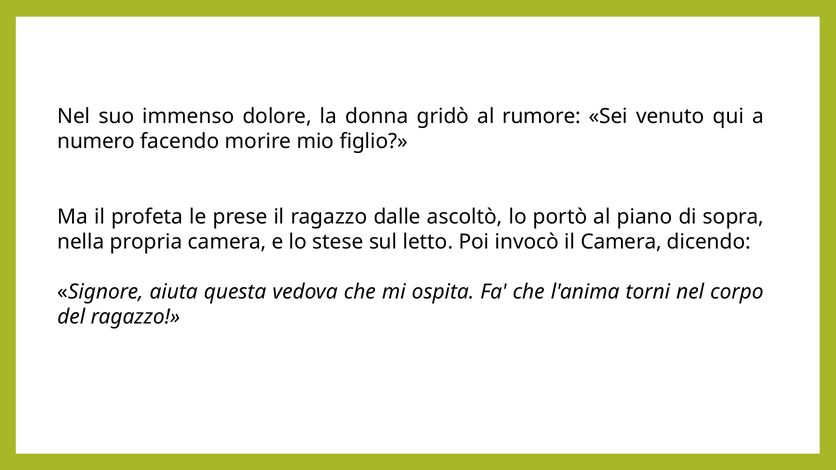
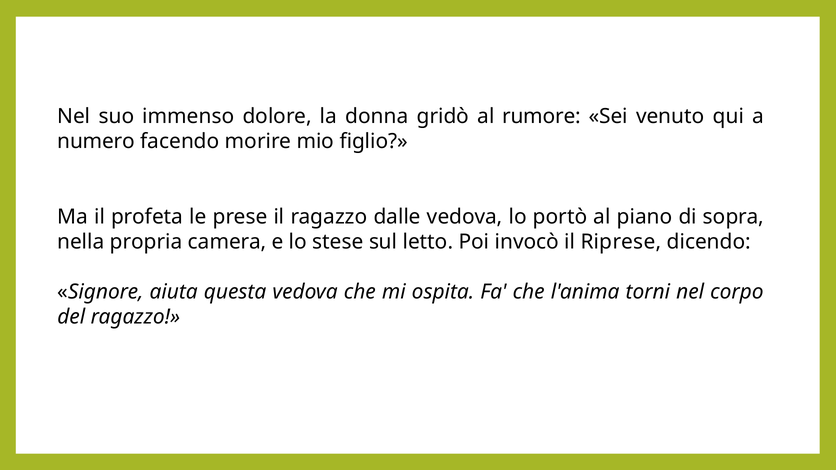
dalle ascoltò: ascoltò -> vedova (465, 217)
il Camera: Camera -> Riprese (621, 242)
